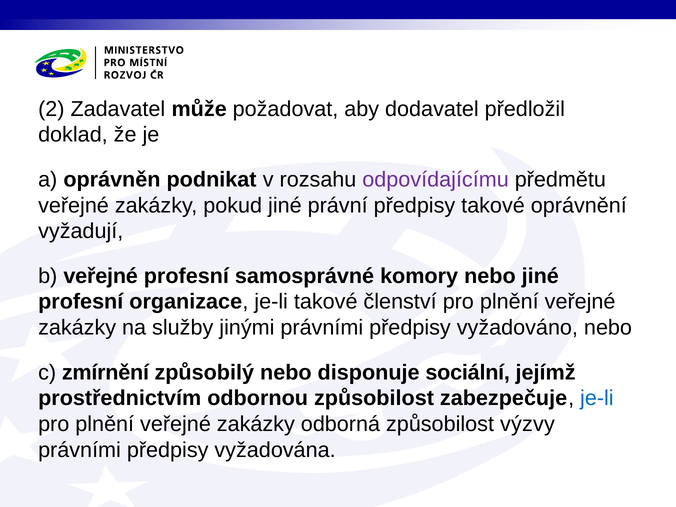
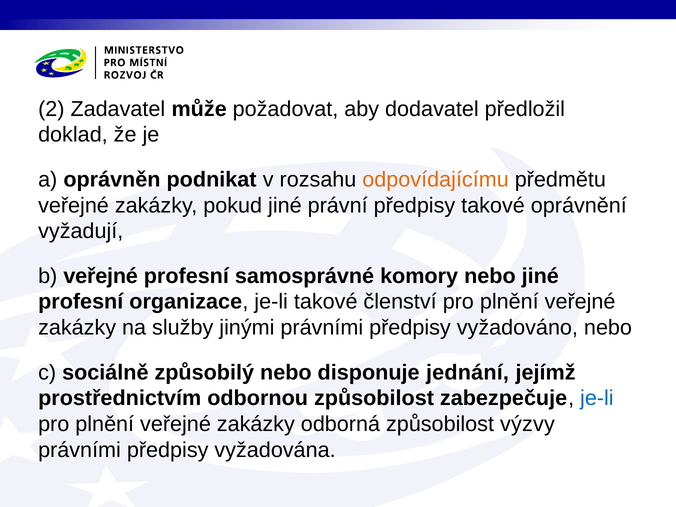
odpovídajícímu colour: purple -> orange (436, 179)
zmírnění: zmírnění -> sociálně (105, 372)
sociální: sociální -> jednání (467, 372)
